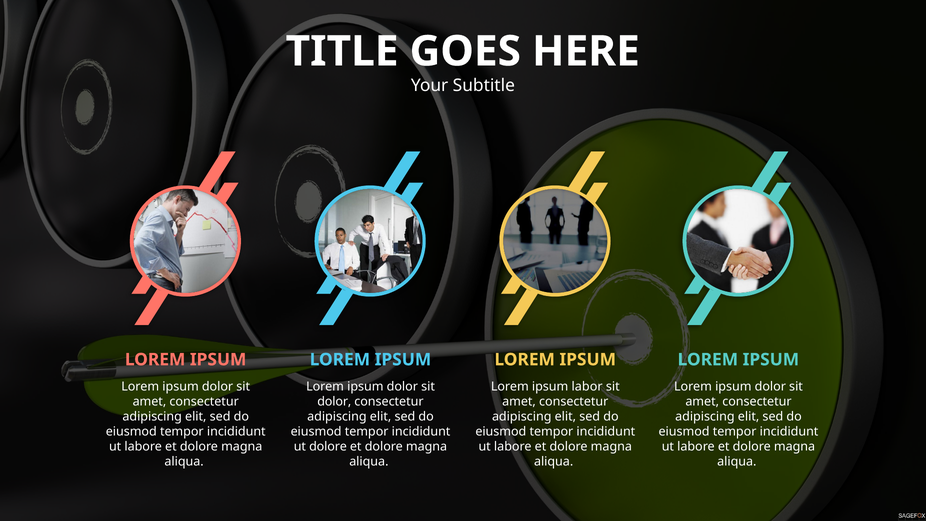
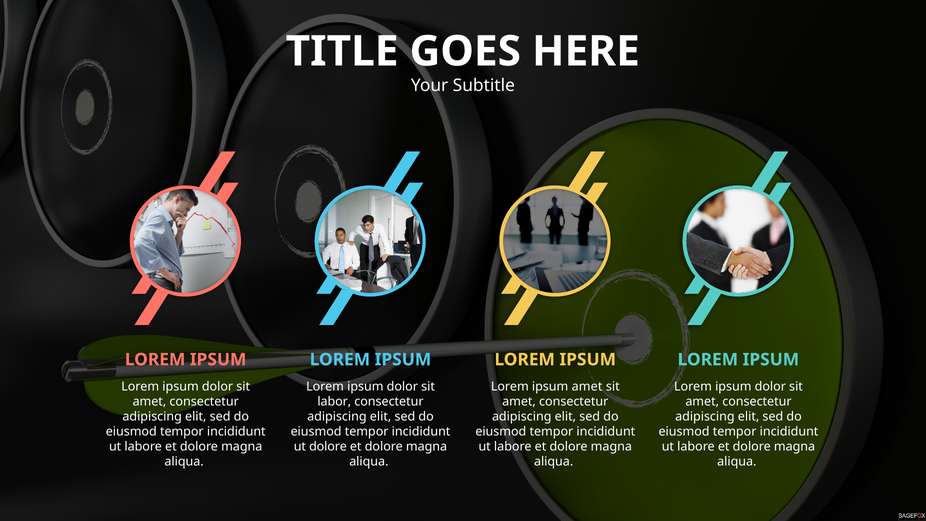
ipsum labor: labor -> amet (587, 386)
dolor: dolor -> labor (334, 401)
